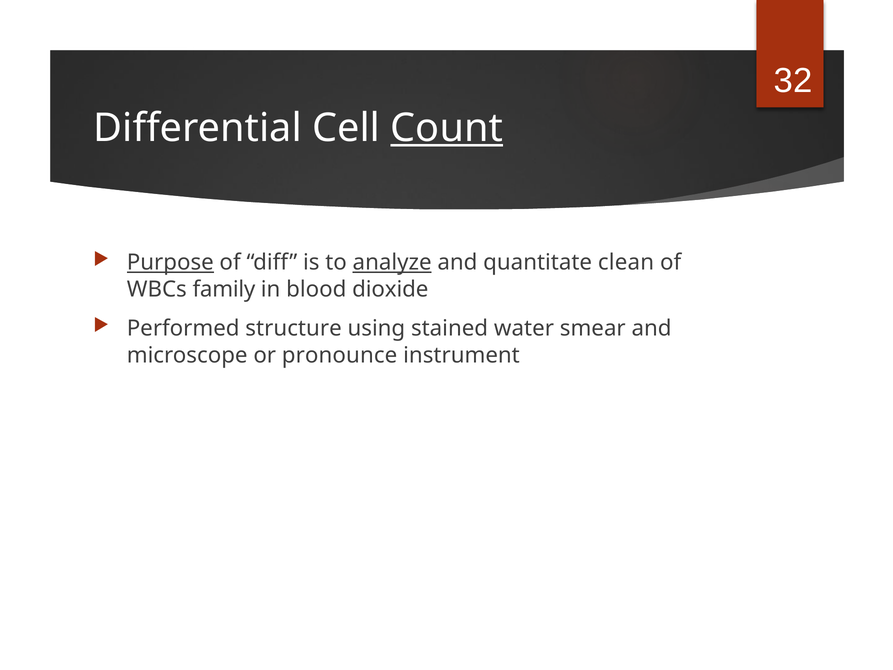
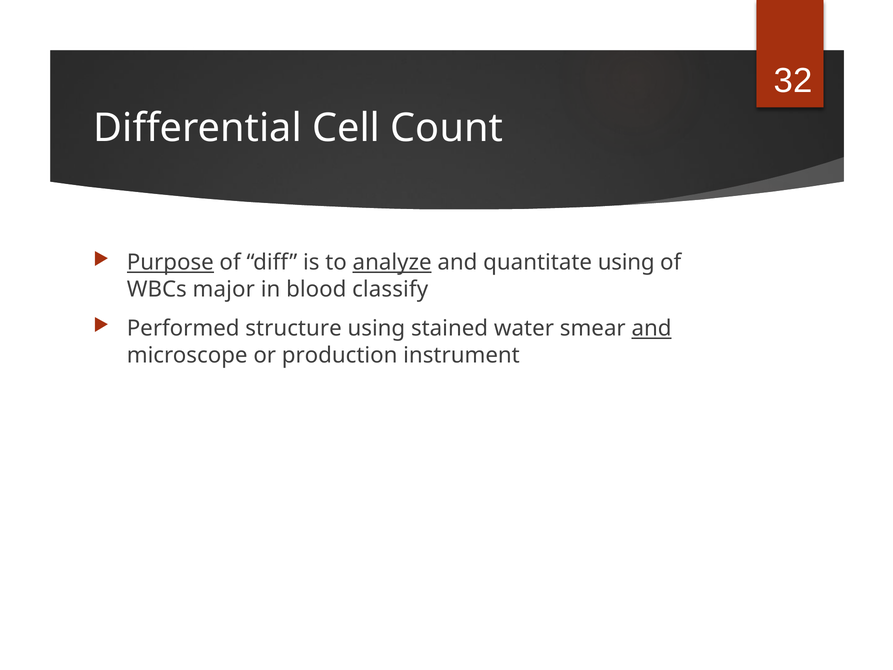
Count underline: present -> none (447, 128)
quantitate clean: clean -> using (626, 263)
family: family -> major (224, 289)
dioxide: dioxide -> classify (390, 289)
and underline: none -> present (652, 328)
pronounce: pronounce -> production (340, 355)
